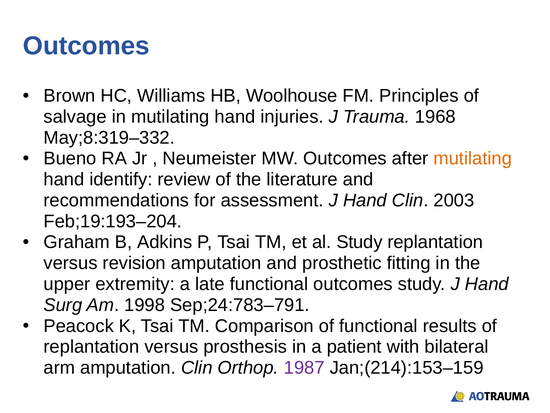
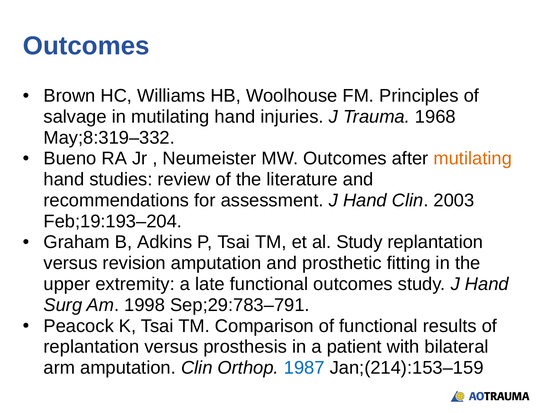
identify: identify -> studies (121, 179)
Sep;24:783‒791: Sep;24:783‒791 -> Sep;29:783‒791 (240, 305)
1987 colour: purple -> blue (304, 367)
